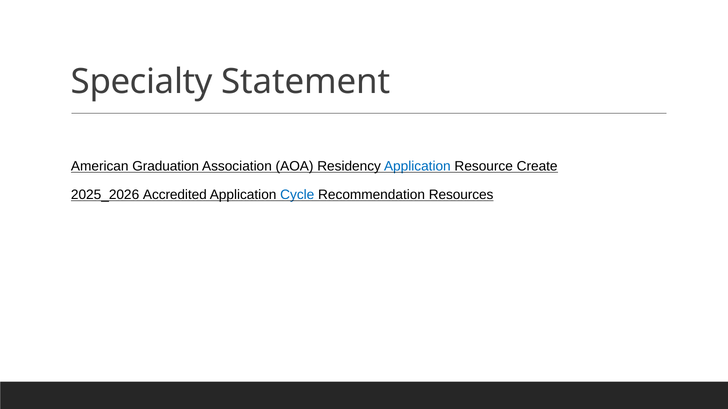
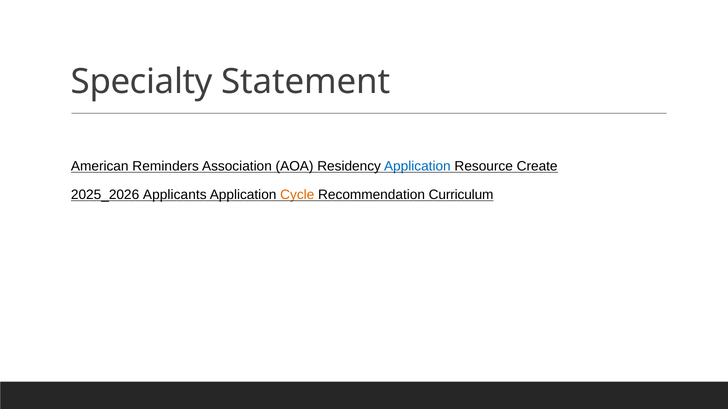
Graduation: Graduation -> Reminders (166, 166)
Accredited: Accredited -> Applicants (175, 195)
Cycle colour: blue -> orange (297, 195)
Resources: Resources -> Curriculum (461, 195)
